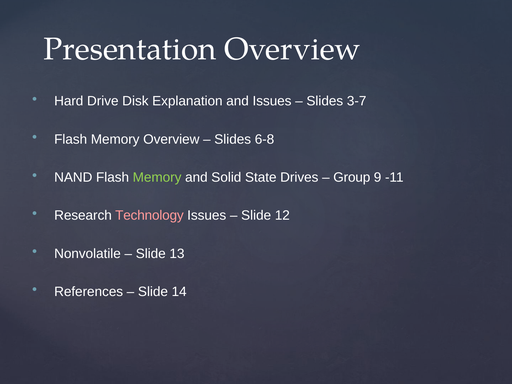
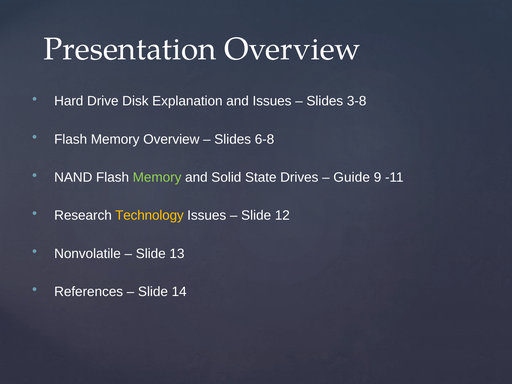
3-7: 3-7 -> 3-8 (357, 101)
Group: Group -> Guide (352, 177)
Technology colour: pink -> yellow (149, 215)
